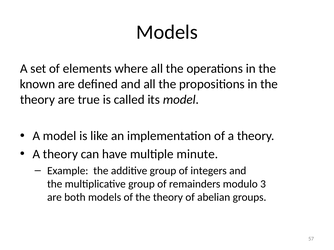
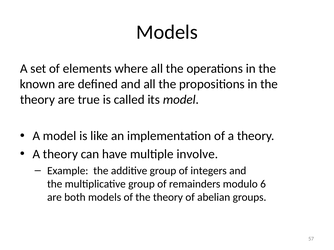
minute: minute -> involve (197, 154)
3: 3 -> 6 (263, 184)
